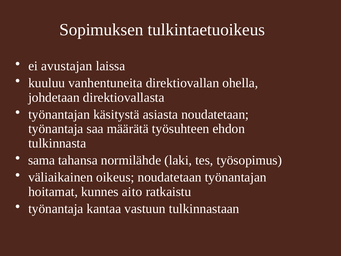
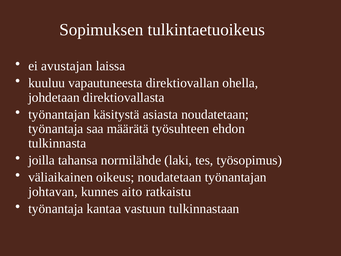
vanhentuneita: vanhentuneita -> vapautuneesta (105, 83)
sama: sama -> joilla (42, 160)
hoitamat: hoitamat -> johtavan (53, 191)
